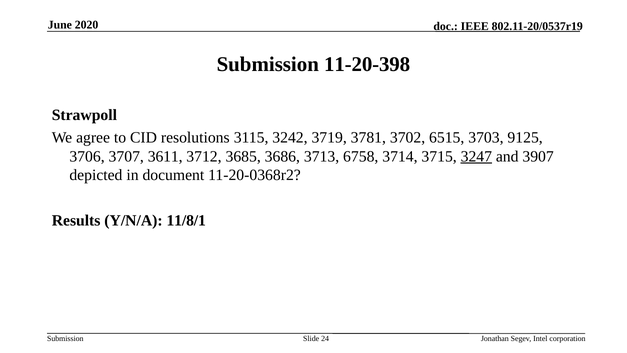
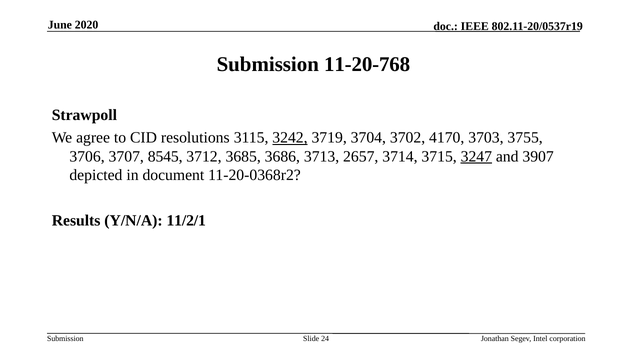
11-20-398: 11-20-398 -> 11-20-768 (367, 64)
3242 underline: none -> present (290, 137)
3781: 3781 -> 3704 (368, 137)
6515: 6515 -> 4170 (447, 137)
9125: 9125 -> 3755 (525, 137)
3611: 3611 -> 8545 (165, 156)
6758: 6758 -> 2657 (361, 156)
11/8/1: 11/8/1 -> 11/2/1 (186, 221)
